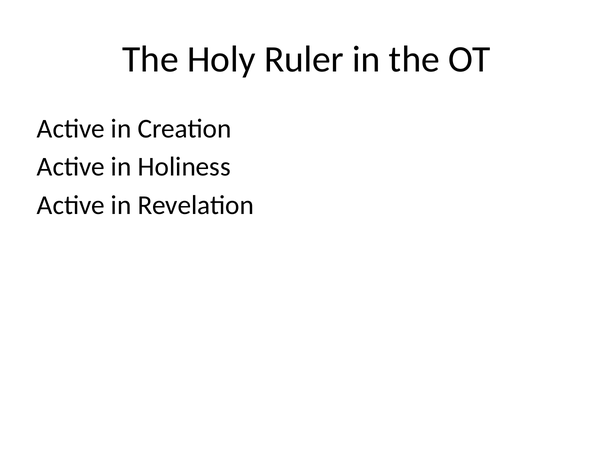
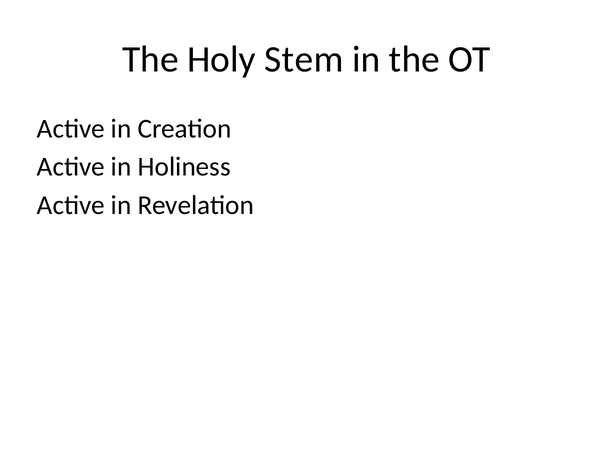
Ruler: Ruler -> Stem (304, 59)
